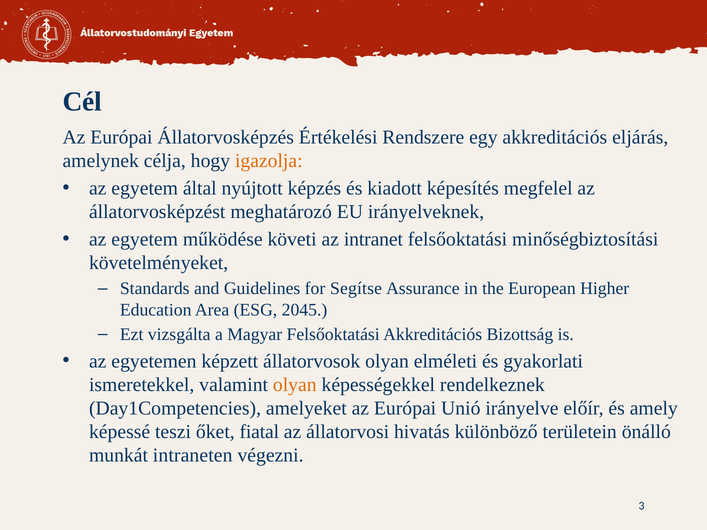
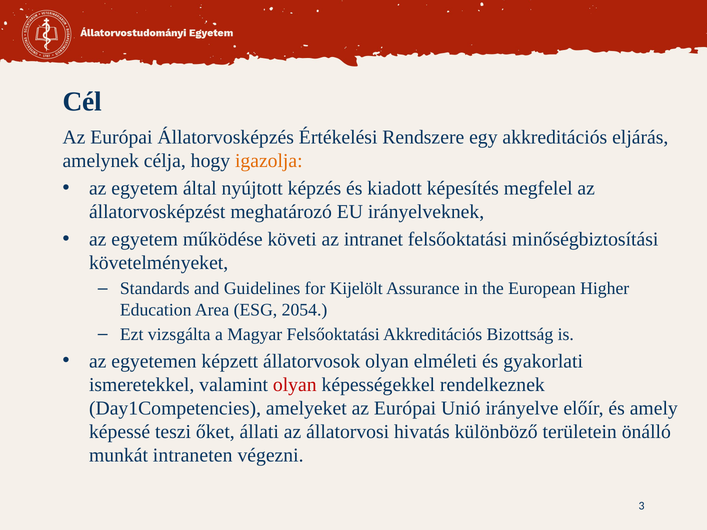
Segítse: Segítse -> Kijelölt (356, 289)
2045: 2045 -> 2054 (305, 310)
olyan colour: orange -> red (295, 385)
fiatal: fiatal -> állati (259, 432)
